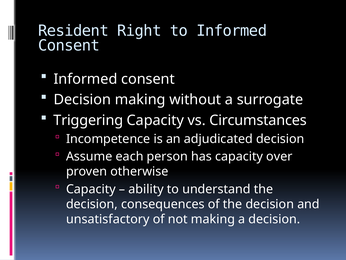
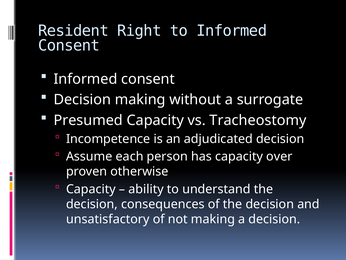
Triggering: Triggering -> Presumed (88, 120)
Circumstances: Circumstances -> Tracheostomy (258, 120)
